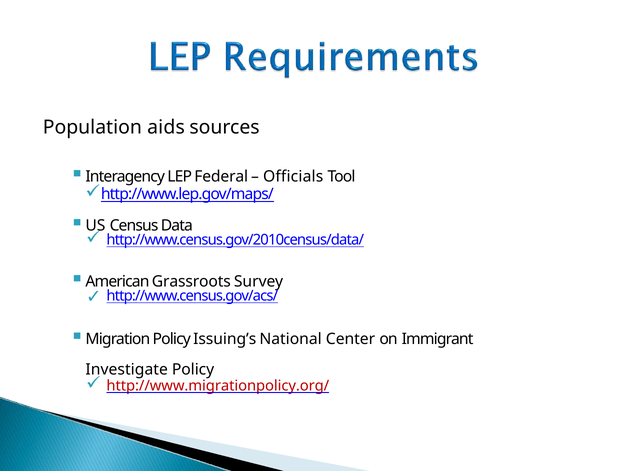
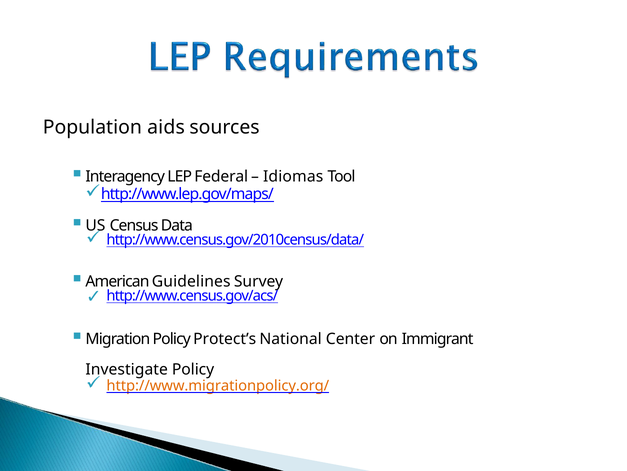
Officials: Officials -> Idiomas (293, 176)
Grassroots: Grassroots -> Guidelines (191, 281)
Issuing’s: Issuing’s -> Protect’s (225, 338)
http://www.migrationpolicy.org/ colour: red -> orange (218, 385)
